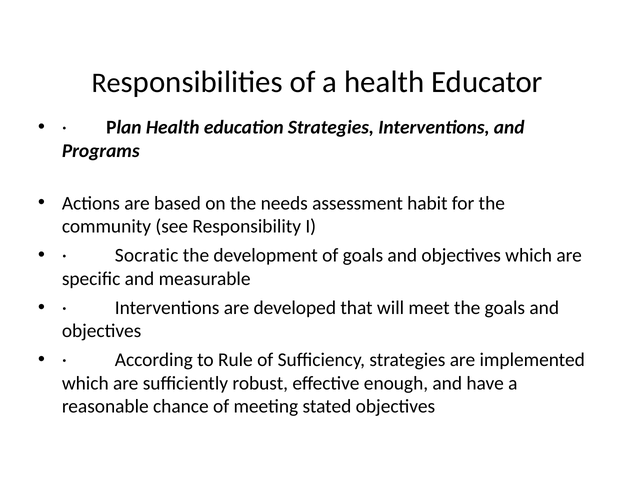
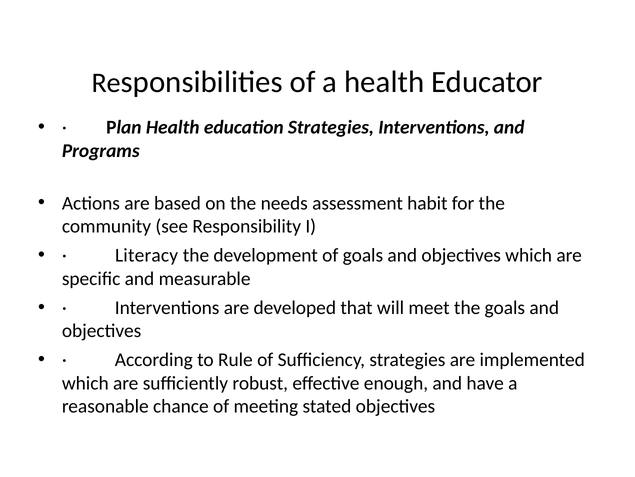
Socratic: Socratic -> Literacy (147, 255)
